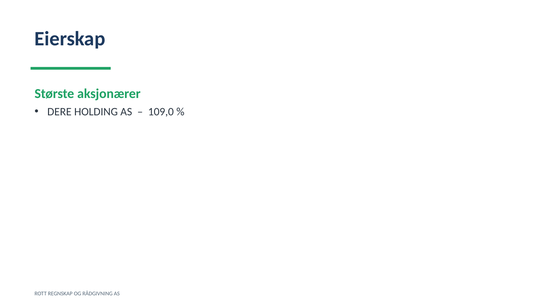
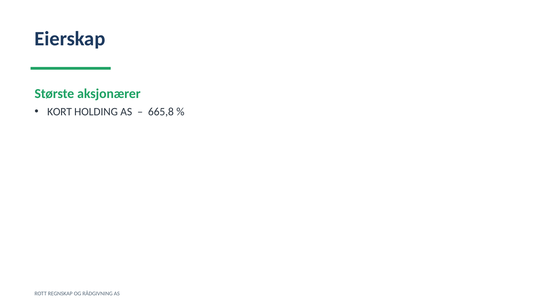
DERE: DERE -> KORT (60, 112)
109,0: 109,0 -> 665,8 (161, 112)
